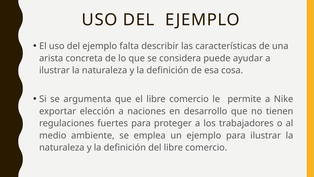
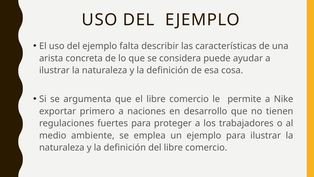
elección: elección -> primero (97, 111)
